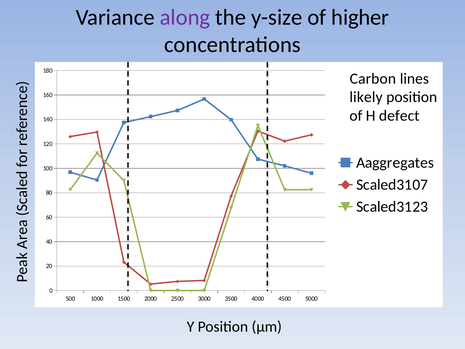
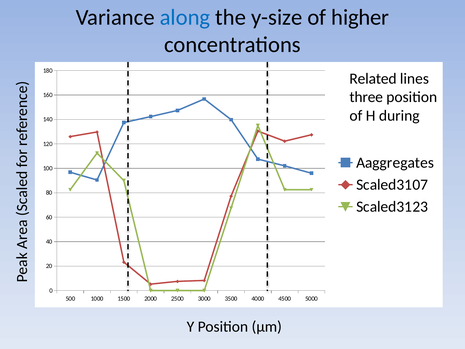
along colour: purple -> blue (185, 17)
Carbon: Carbon -> Related (373, 79)
likely: likely -> three (366, 97)
defect: defect -> during (399, 116)
